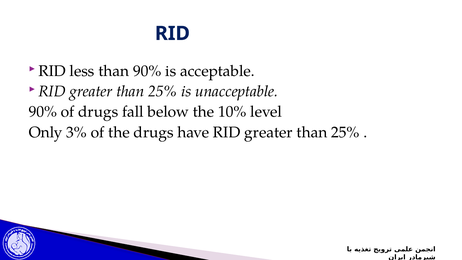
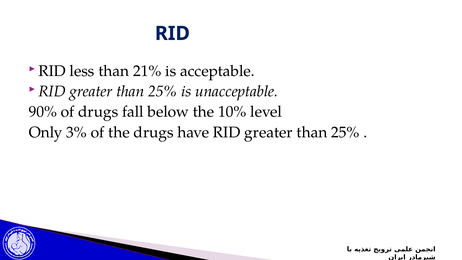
than 90%: 90% -> 21% (147, 71)
